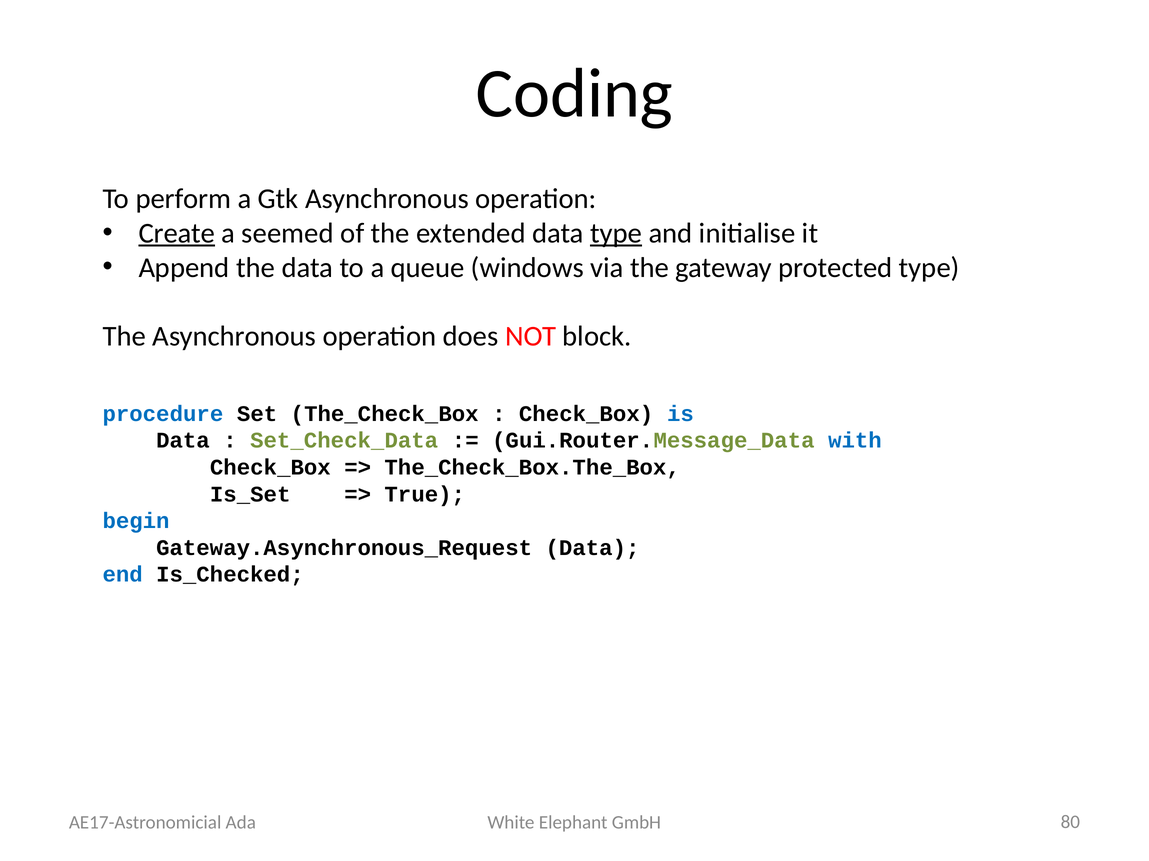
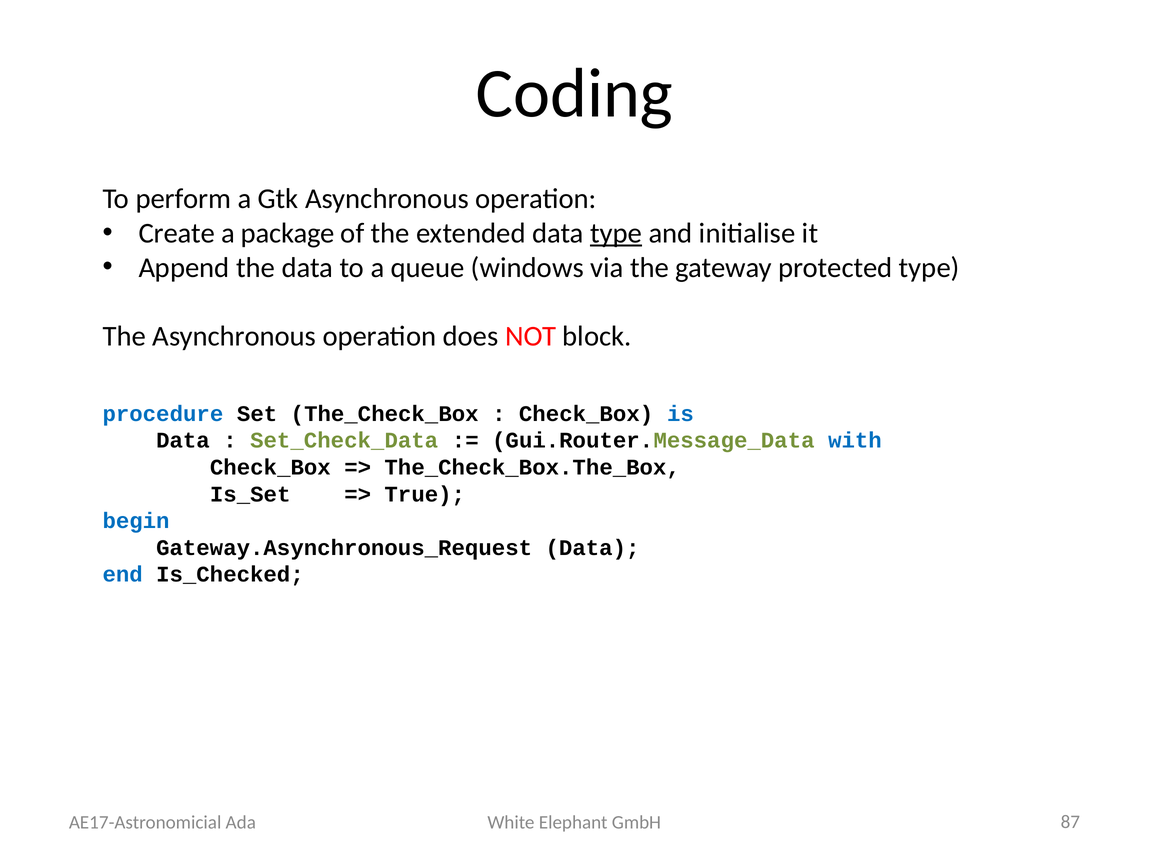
Create underline: present -> none (177, 233)
seemed: seemed -> package (288, 233)
80: 80 -> 87 (1070, 823)
